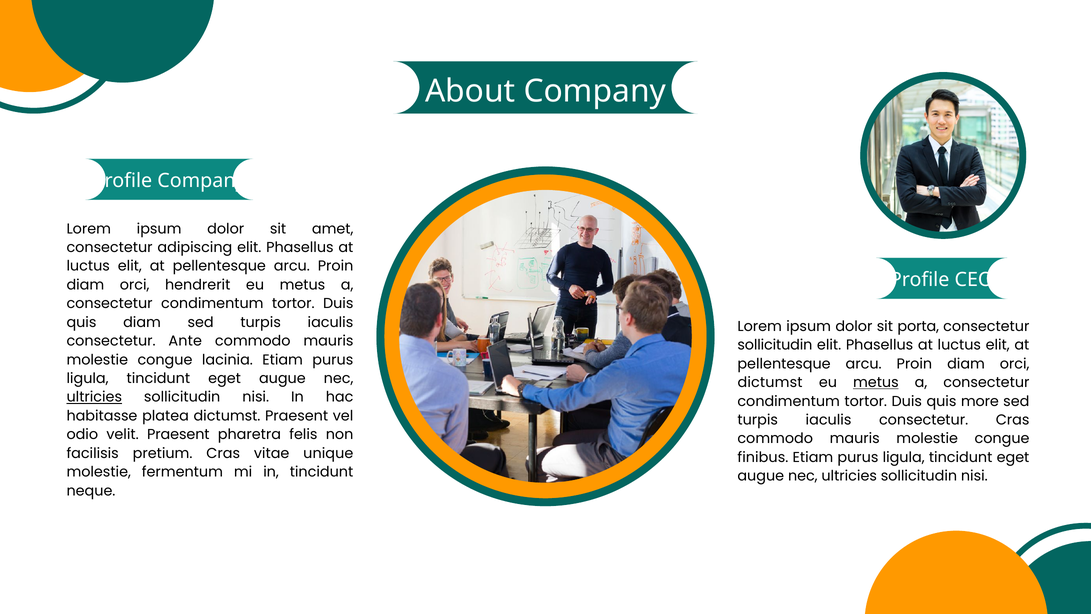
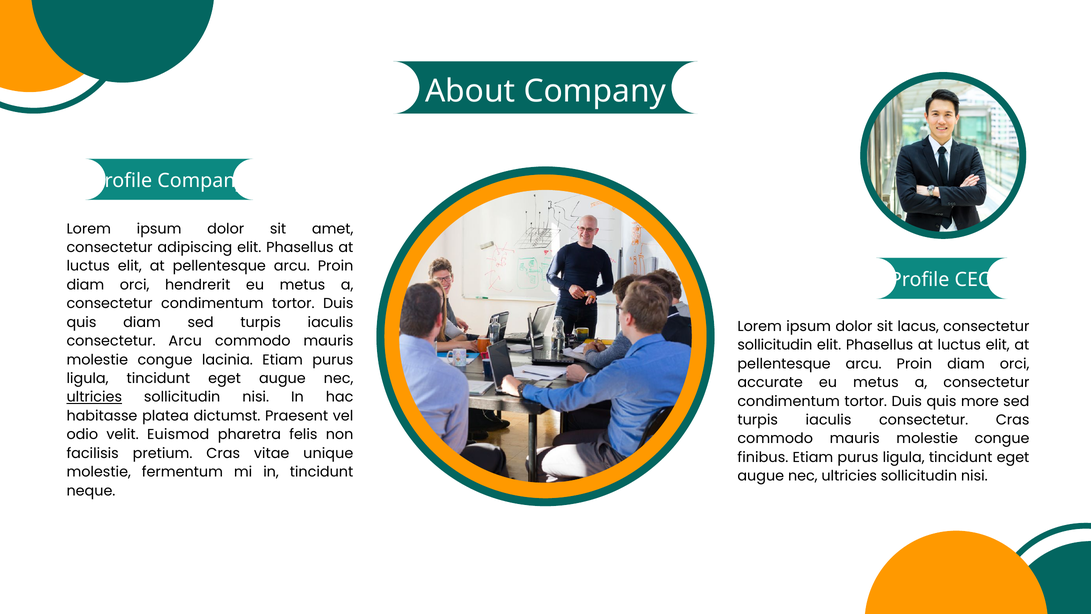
porta: porta -> lacus (918, 326)
consectetur Ante: Ante -> Arcu (185, 341)
dictumst: dictumst -> accurate (770, 382)
metus underline: present -> none (876, 382)
velit Praesent: Praesent -> Euismod (178, 434)
